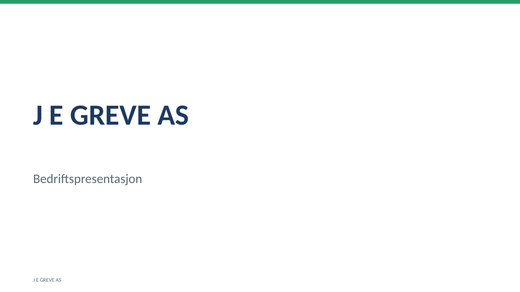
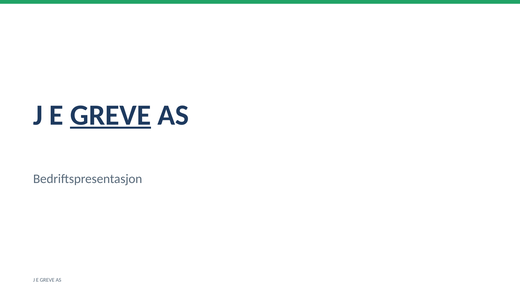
GREVE underline: none -> present (111, 115)
